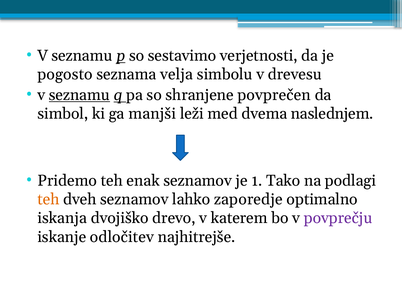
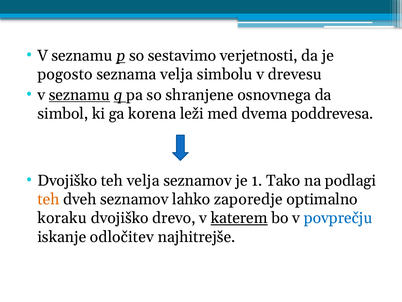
povprečen: povprečen -> osnovnega (274, 95)
manjši: manjši -> korena (152, 114)
naslednjem: naslednjem -> poddrevesa (332, 114)
Pridemo: Pridemo -> Dvojiško (67, 180)
teh enak: enak -> velja (143, 180)
iskanja: iskanja -> koraku (62, 218)
katerem underline: none -> present (239, 218)
povprečju colour: purple -> blue (338, 218)
